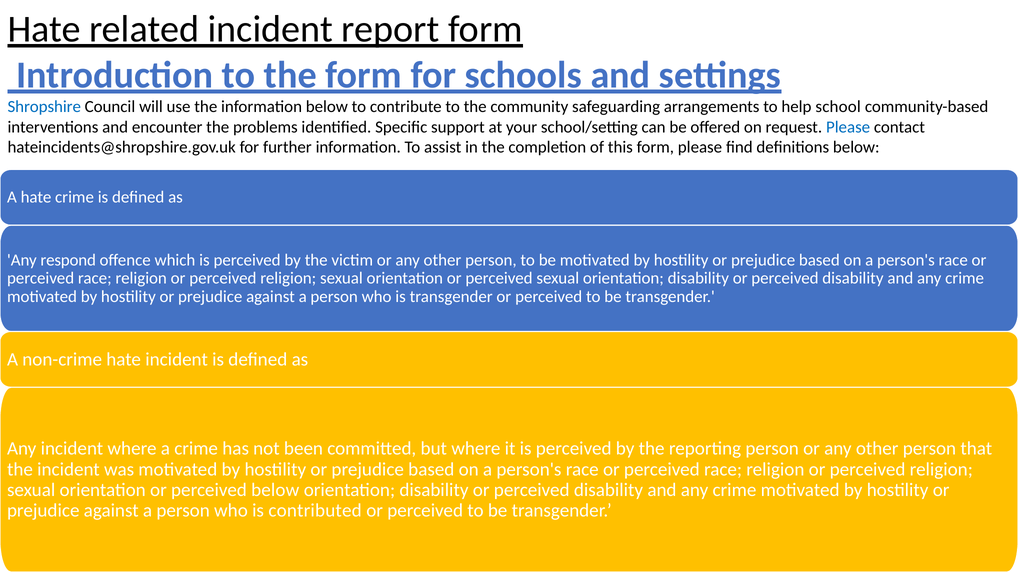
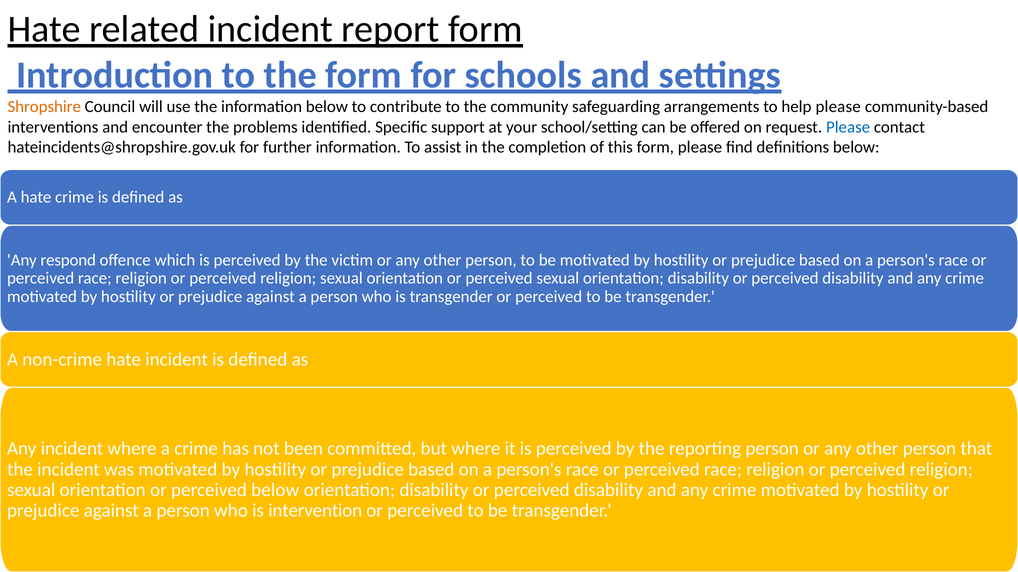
Shropshire colour: blue -> orange (44, 107)
help school: school -> please (838, 107)
contributed: contributed -> intervention (315, 511)
